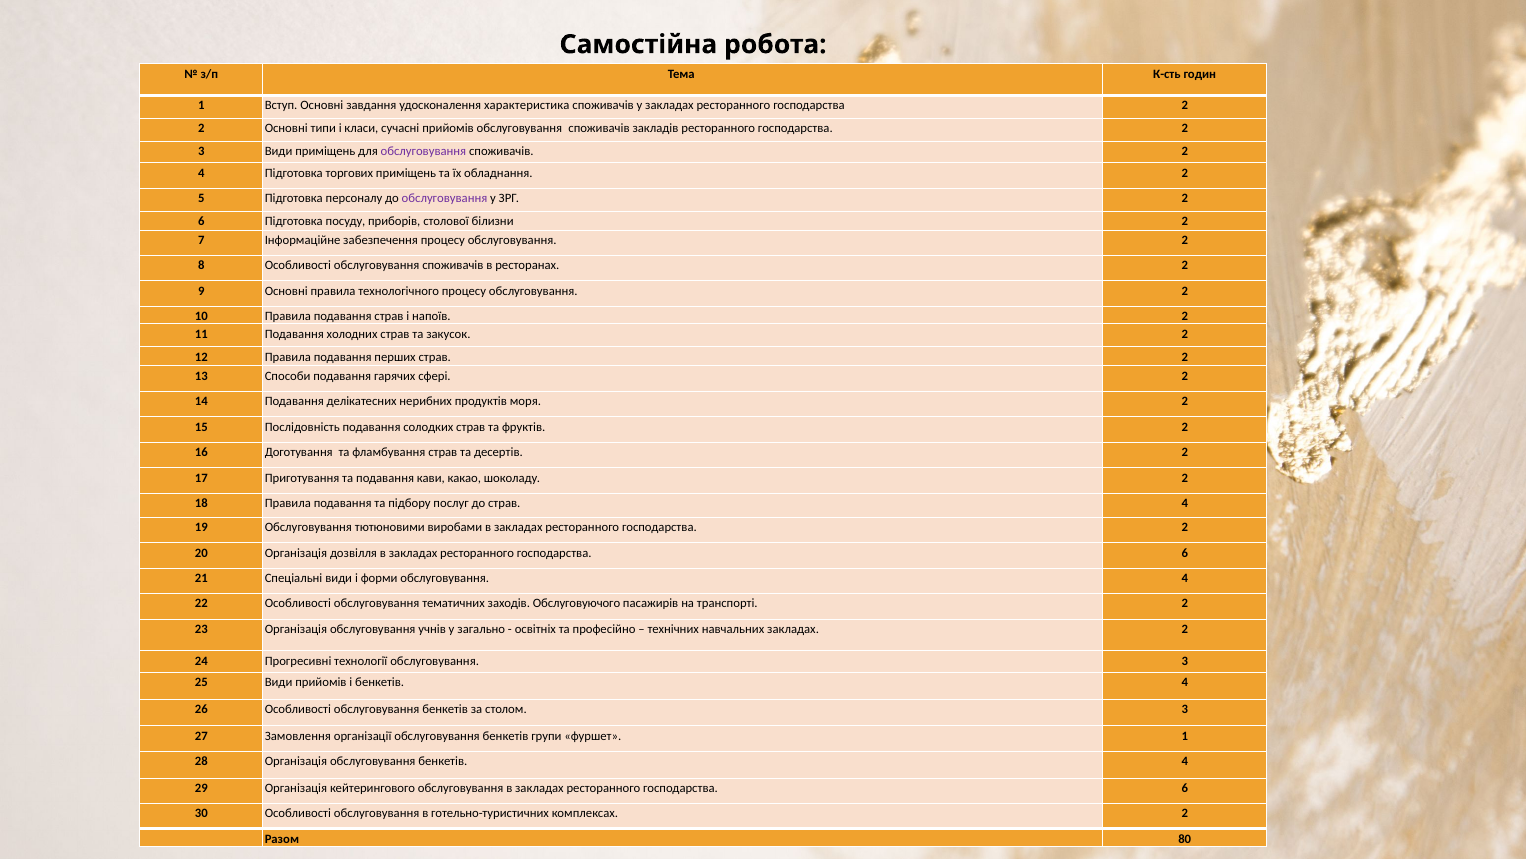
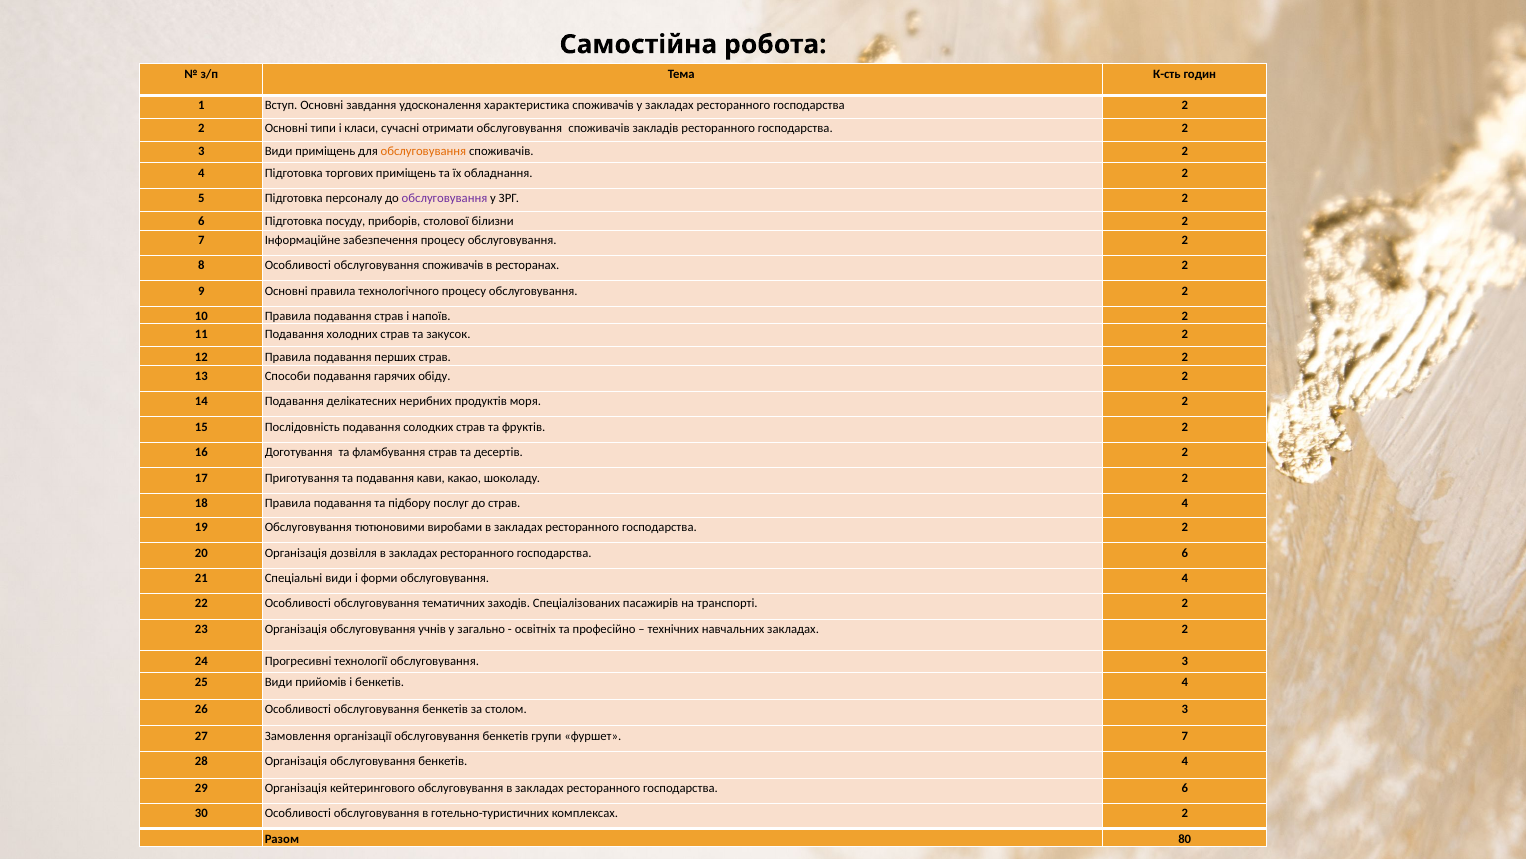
сучасні прийомів: прийомів -> отримати (448, 128)
обслуговування colour: purple -> orange (423, 151)
сфері: сфері -> обіду (434, 376)
Обслуговуючого: Обслуговуючого -> Спеціалізованих (577, 603)
фуршет 1: 1 -> 7 (1185, 736)
